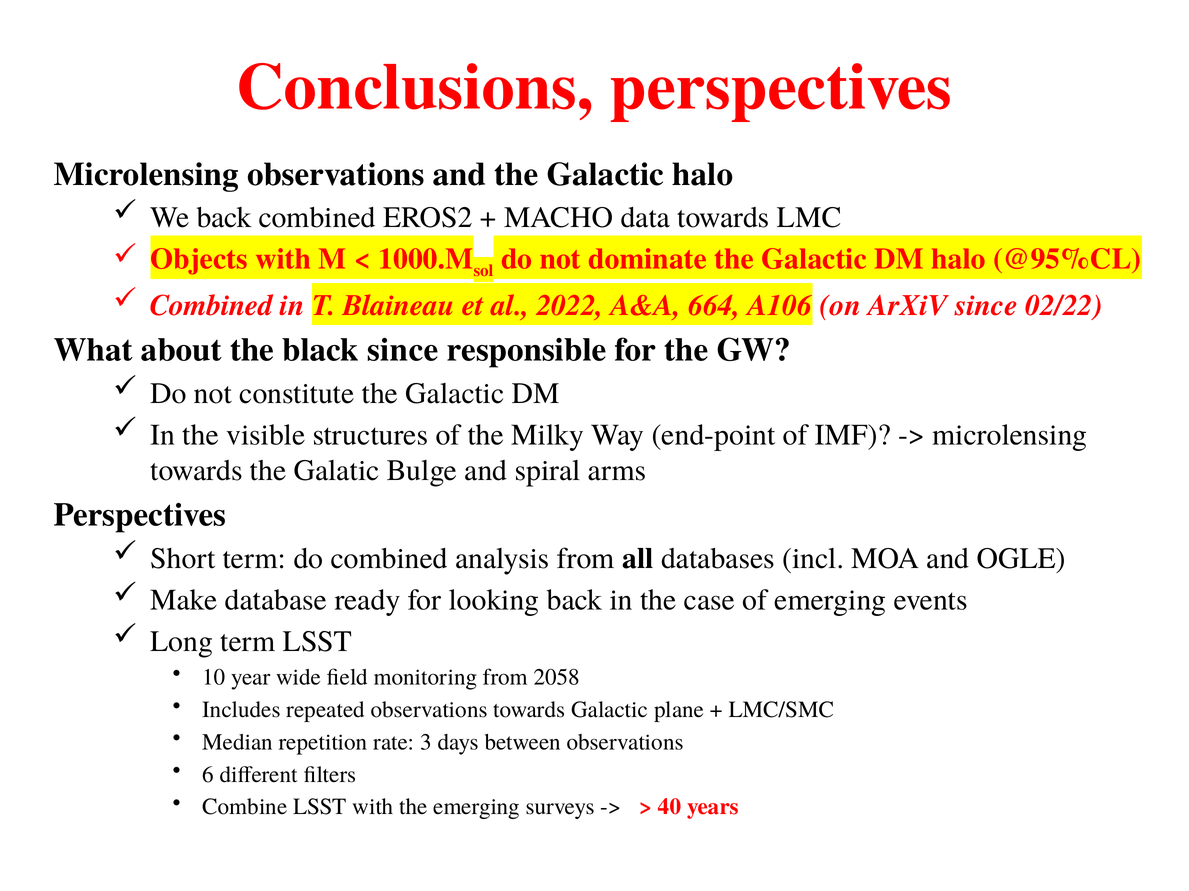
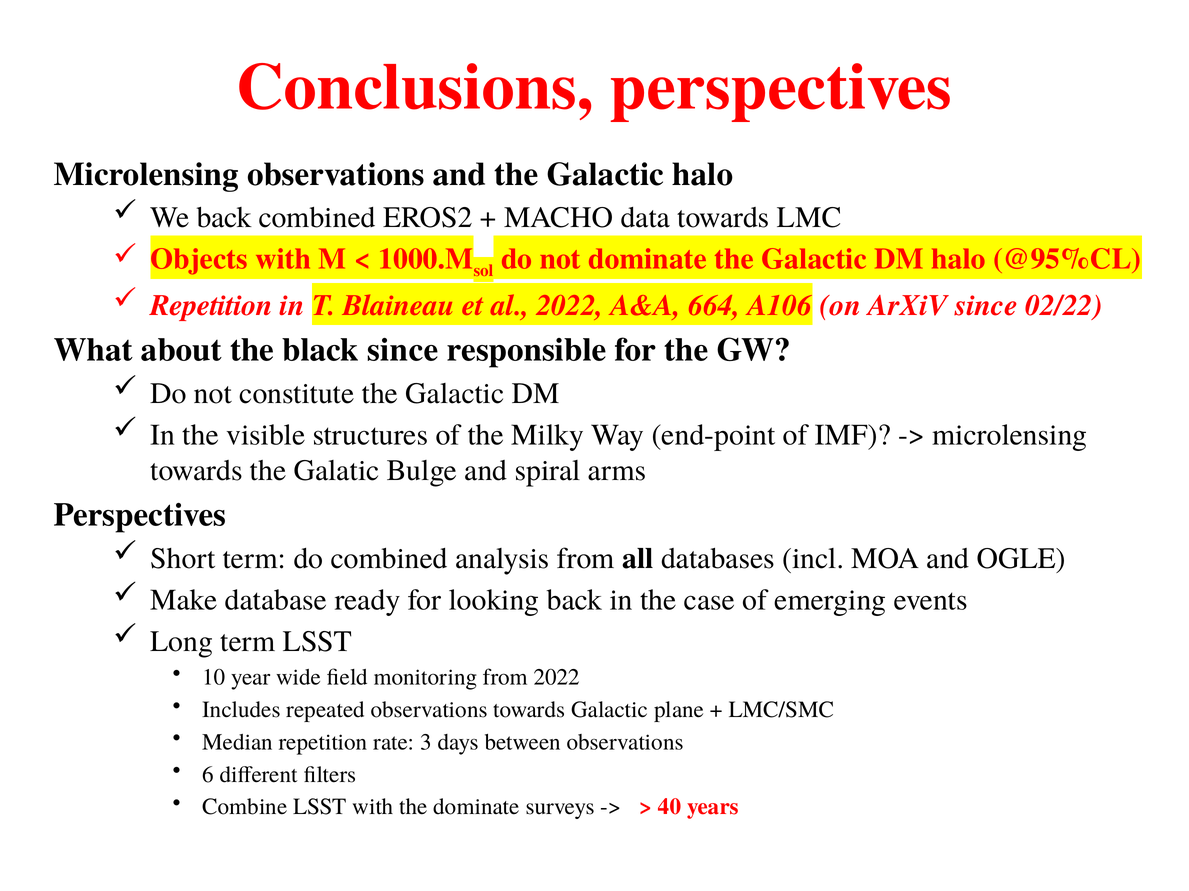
Combined: Combined -> Repetition (212, 306)
from 2058: 2058 -> 2022 (557, 678)
the emerging: emerging -> dominate (477, 807)
